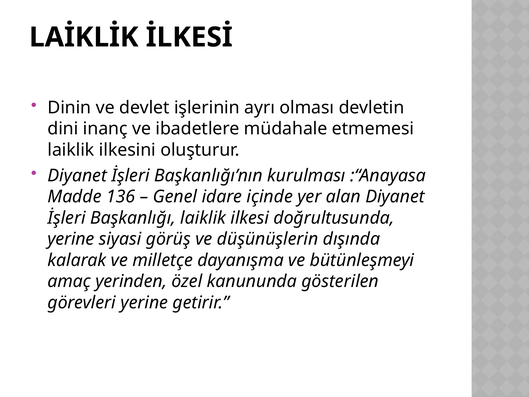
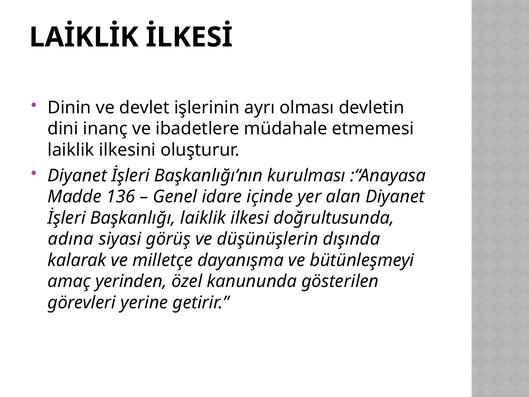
yerine: yerine -> adına (71, 239)
